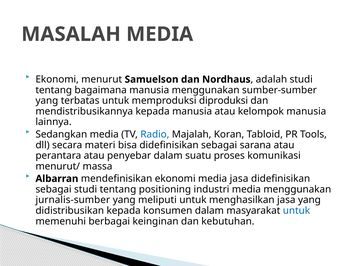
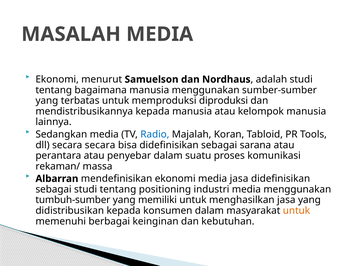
secara materi: materi -> secara (100, 145)
menurut/: menurut/ -> rekaman/ (58, 166)
jurnalis-sumber: jurnalis-sumber -> tumbuh-sumber (73, 200)
meliputi: meliputi -> memiliki (158, 200)
untuk colour: blue -> orange (296, 211)
